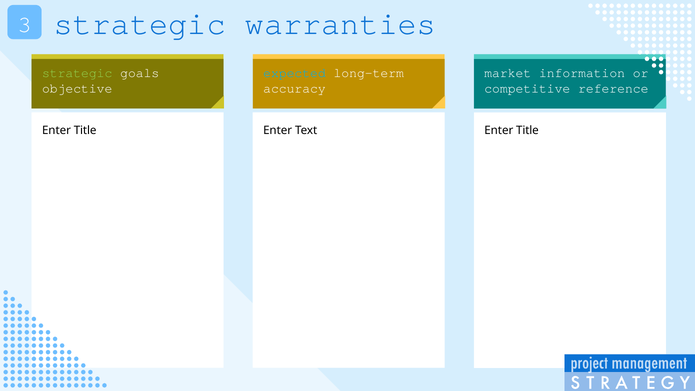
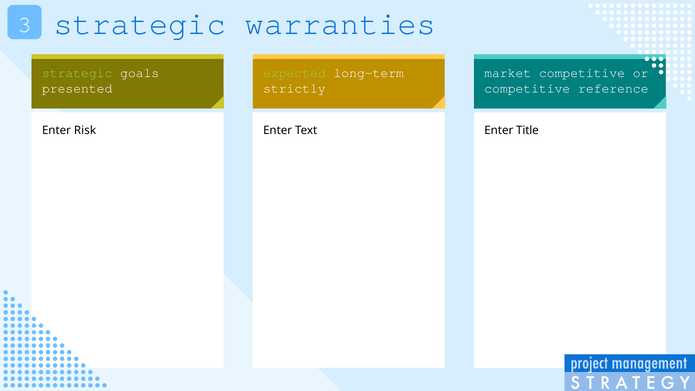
expected colour: light blue -> light green (294, 73)
market information: information -> competitive (582, 73)
objective: objective -> presented (77, 88)
accuracy: accuracy -> strictly (294, 88)
Title: Title -> Risk (85, 130)
